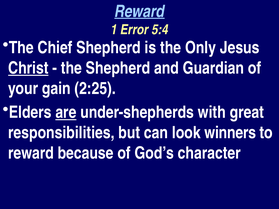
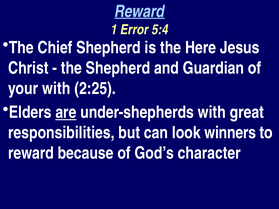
Only: Only -> Here (201, 48)
Christ underline: present -> none (28, 68)
your gain: gain -> with (56, 89)
